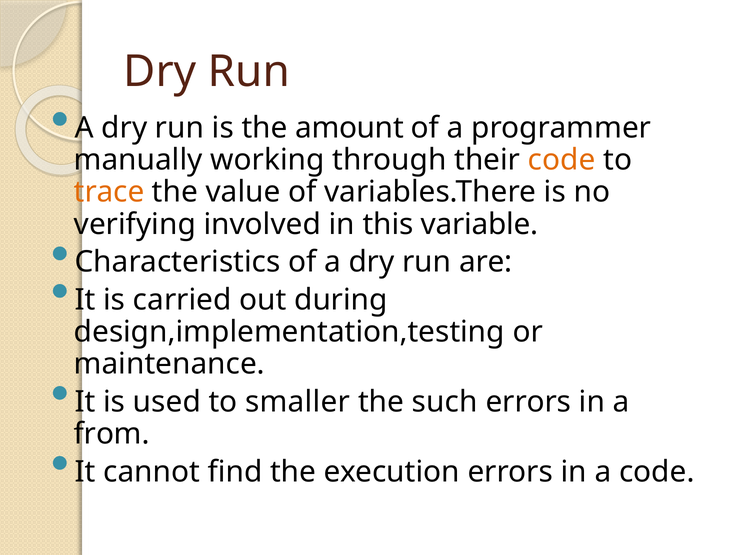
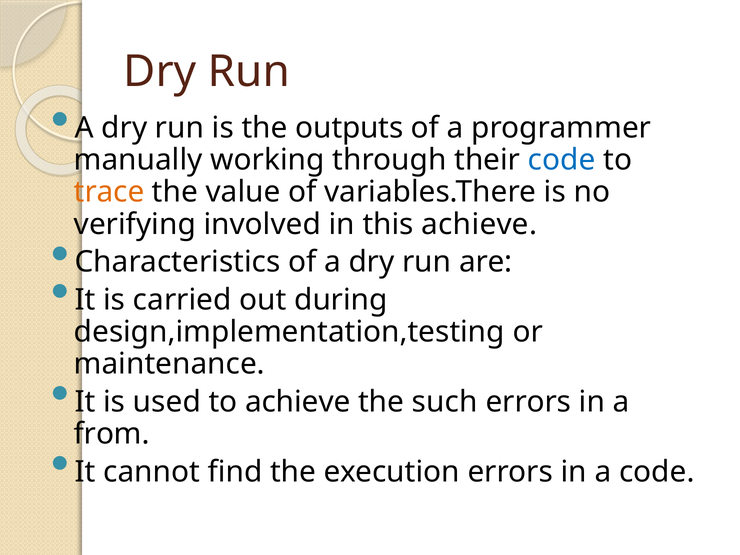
amount: amount -> outputs (349, 128)
code colour: orange -> blue (562, 160)
this variable: variable -> achieve (479, 224)
to smaller: smaller -> achieve (298, 402)
